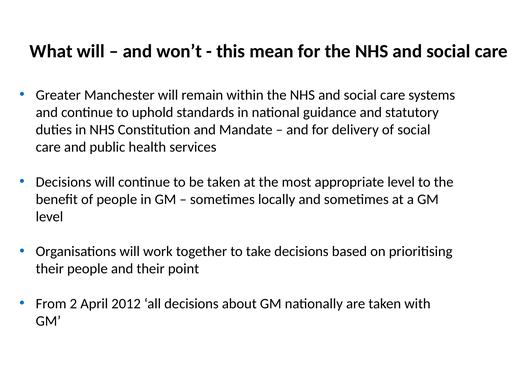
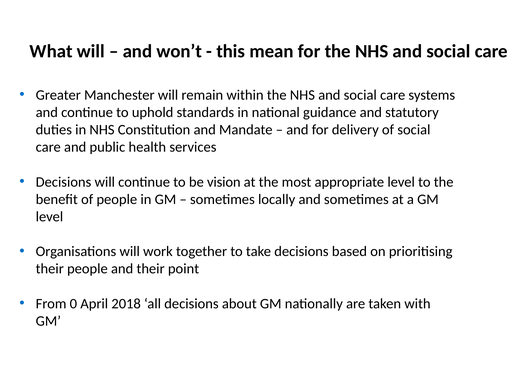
be taken: taken -> vision (224, 182)
2: 2 -> 0 (73, 304)
2012: 2012 -> 2018 (126, 304)
